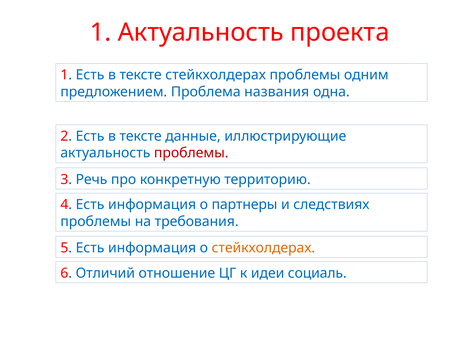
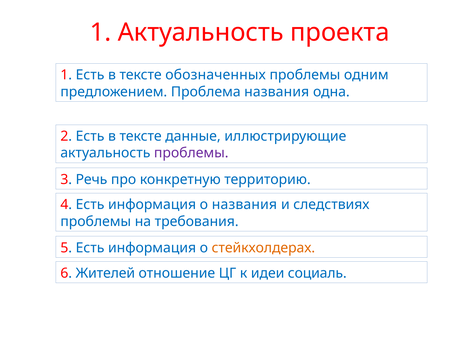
тексте стейкхолдерах: стейкхолдерах -> обозначенных (216, 75)
проблемы colour: red -> purple (191, 153)
о партнеры: партнеры -> названия (244, 205)
Отличий: Отличий -> Жителей (105, 274)
